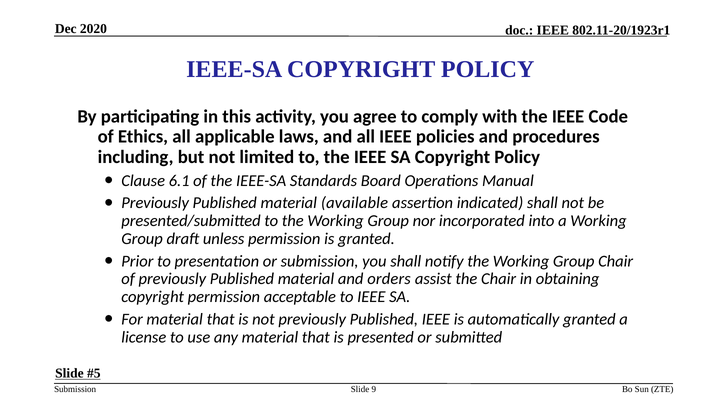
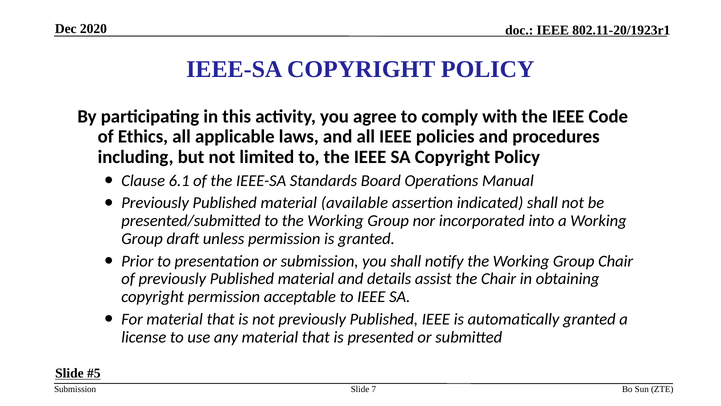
orders: orders -> details (389, 279)
9: 9 -> 7 (374, 389)
